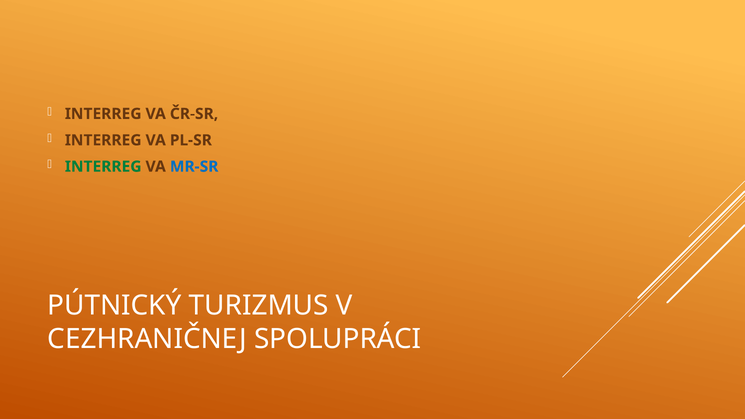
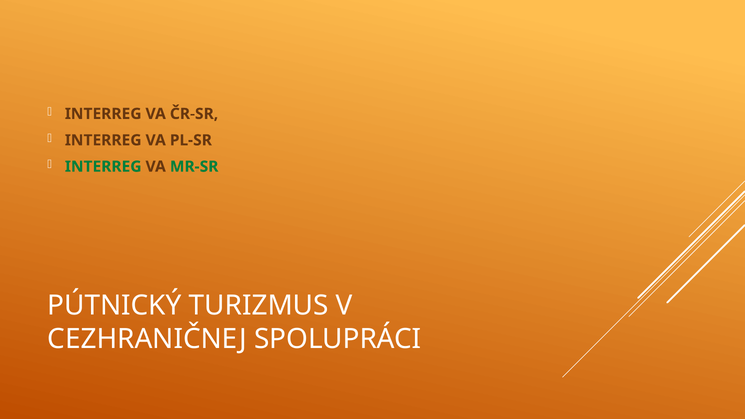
MR-SR colour: blue -> green (194, 167)
